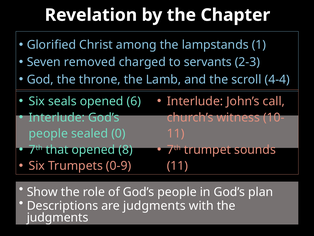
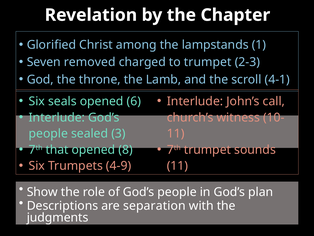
to servants: servants -> trumpet (208, 62)
4-4: 4-4 -> 4-1 (277, 79)
0: 0 -> 3 (118, 133)
0-9: 0-9 -> 4-9 (119, 166)
are judgments: judgments -> separation (154, 205)
